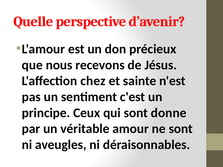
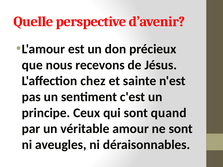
donne: donne -> quand (169, 113)
